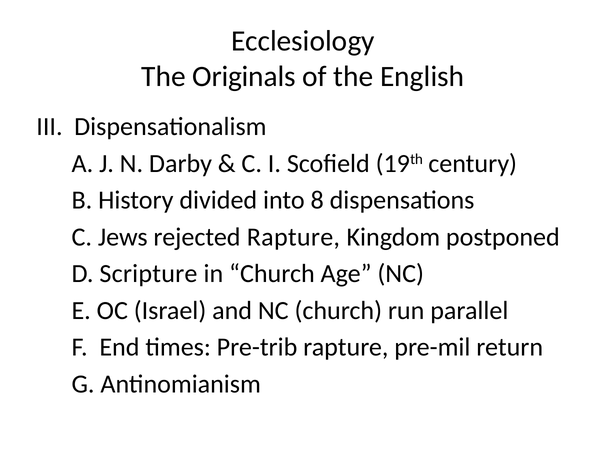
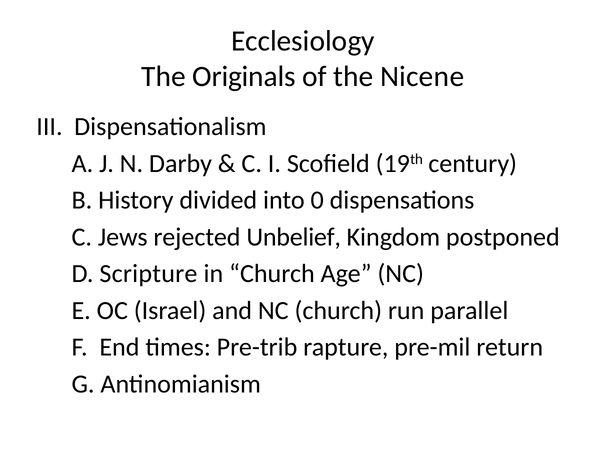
English: English -> Nicene (422, 76)
8: 8 -> 0 (317, 200)
rejected Rapture: Rapture -> Unbelief (294, 237)
